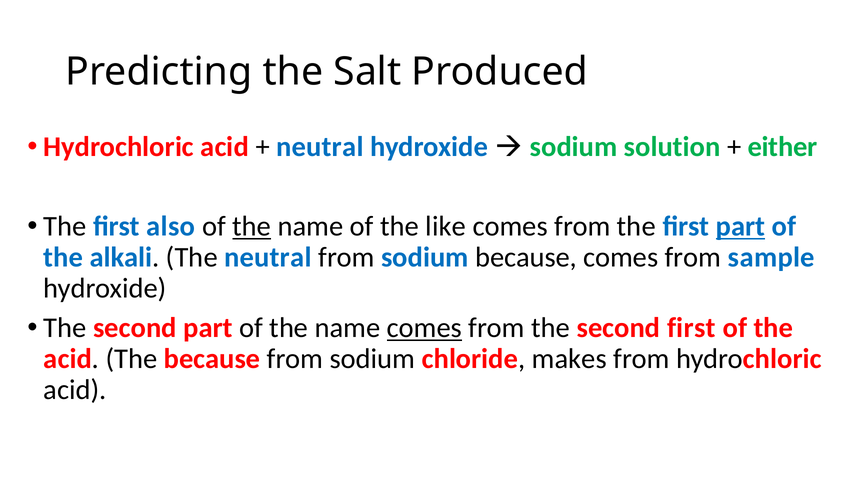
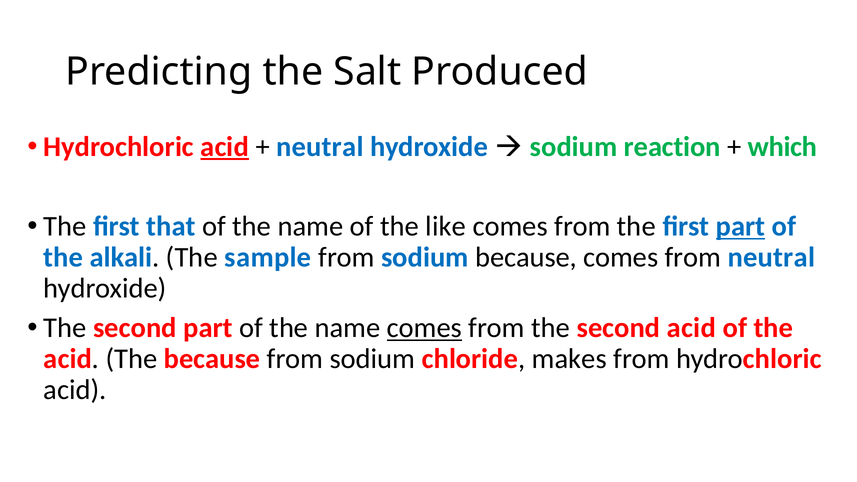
acid underline: none -> present (225, 147)
solution: solution -> reaction (672, 147)
either: either -> which (782, 147)
also: also -> that (171, 226)
the underline: present -> none (252, 226)
The neutral: neutral -> sample (268, 257)
from sample: sample -> neutral (771, 257)
second first: first -> acid (691, 328)
